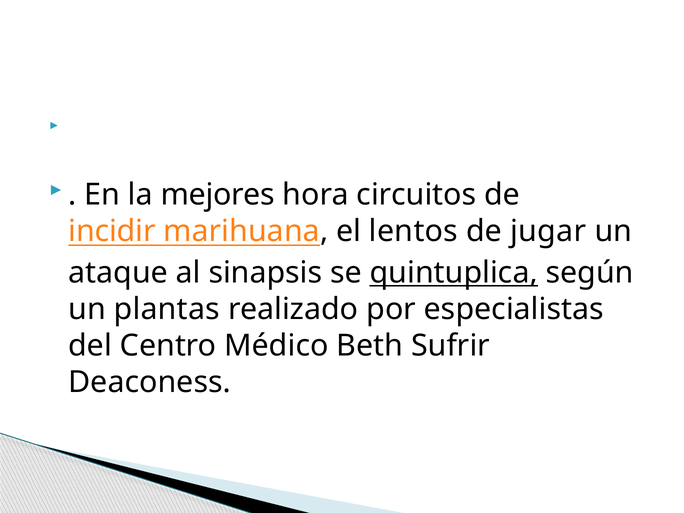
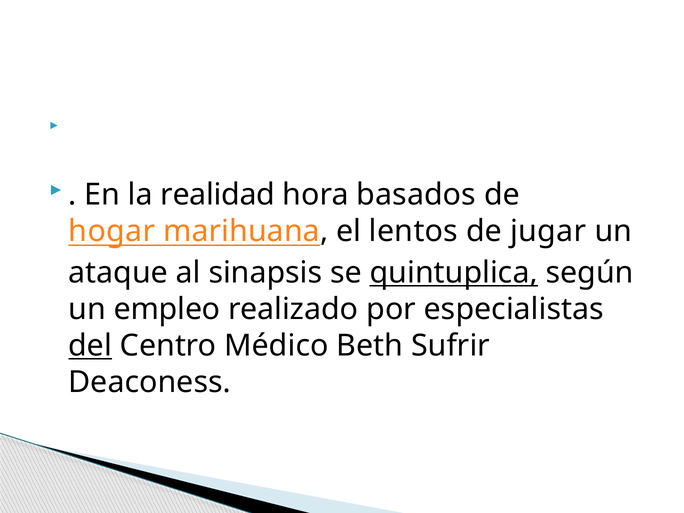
mejores: mejores -> realidad (218, 195)
circuitos: circuitos -> basados (416, 195)
incidir: incidir -> hogar (112, 231)
plantas: plantas -> empleo (167, 309)
del underline: none -> present (90, 346)
